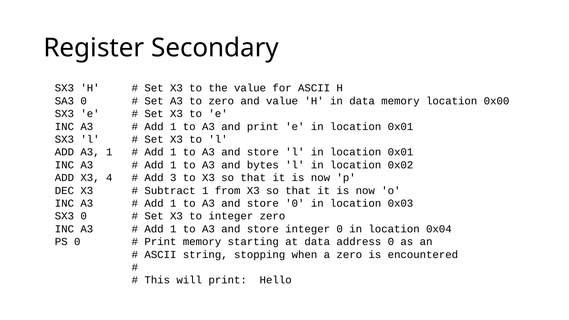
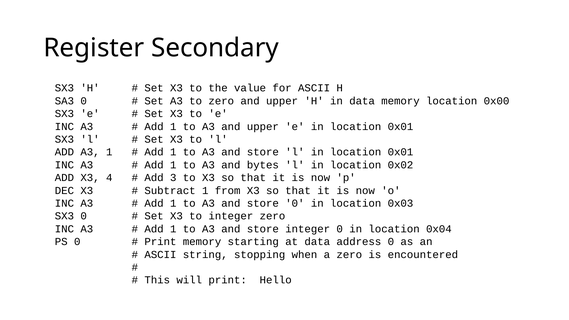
zero and value: value -> upper (282, 101)
A3 and print: print -> upper (263, 127)
